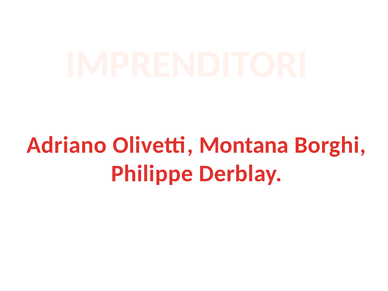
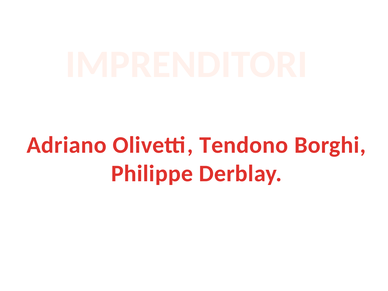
Montana: Montana -> Tendono (244, 145)
